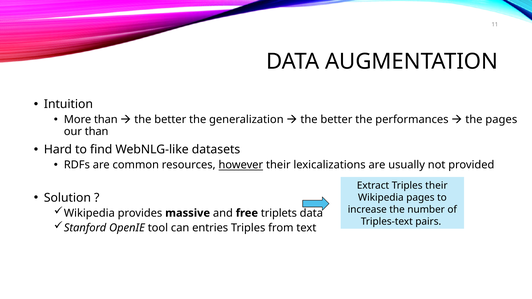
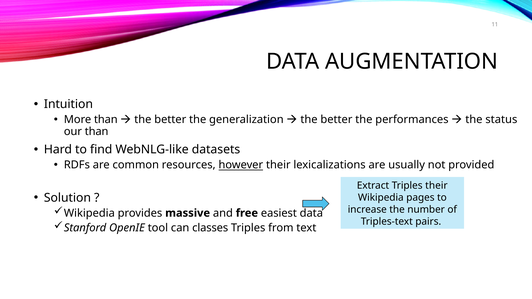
the pages: pages -> status (501, 120)
triplets: triplets -> easiest (279, 213)
entries: entries -> classes (210, 228)
